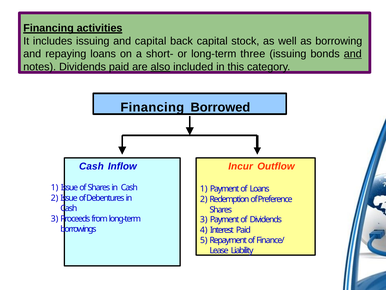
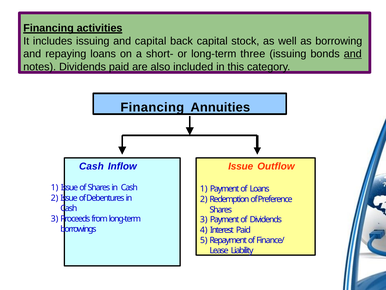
also underline: present -> none (160, 67)
Borrowed: Borrowed -> Annuities (220, 107)
Incur: Incur -> Issue (241, 166)
